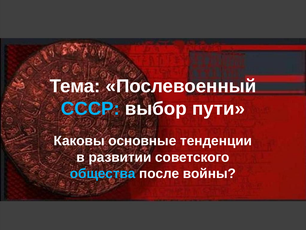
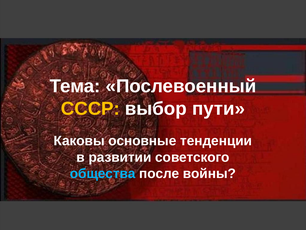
СССР colour: light blue -> yellow (90, 108)
